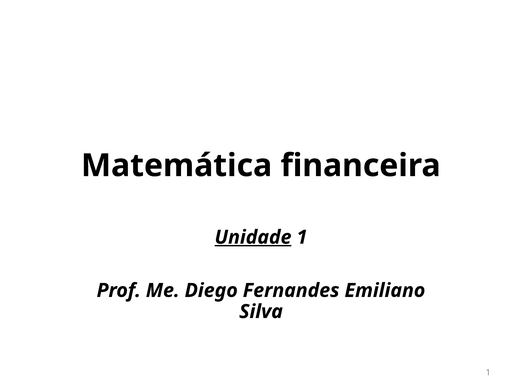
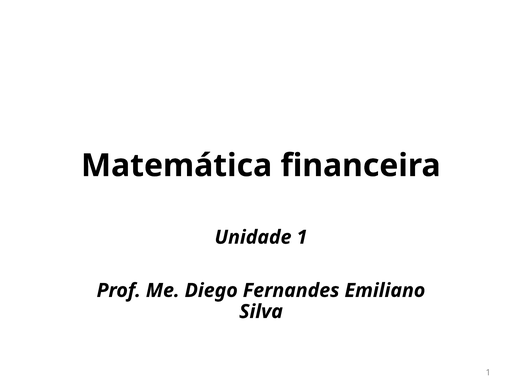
Unidade underline: present -> none (253, 238)
